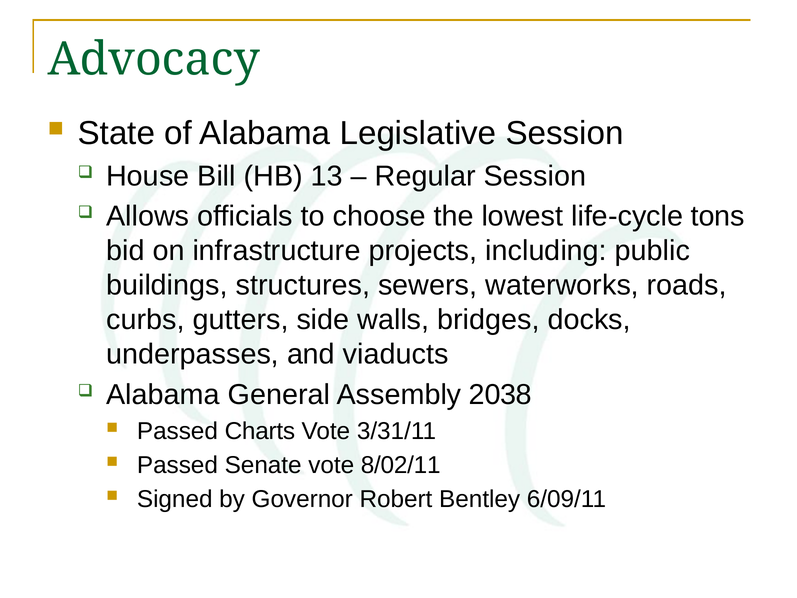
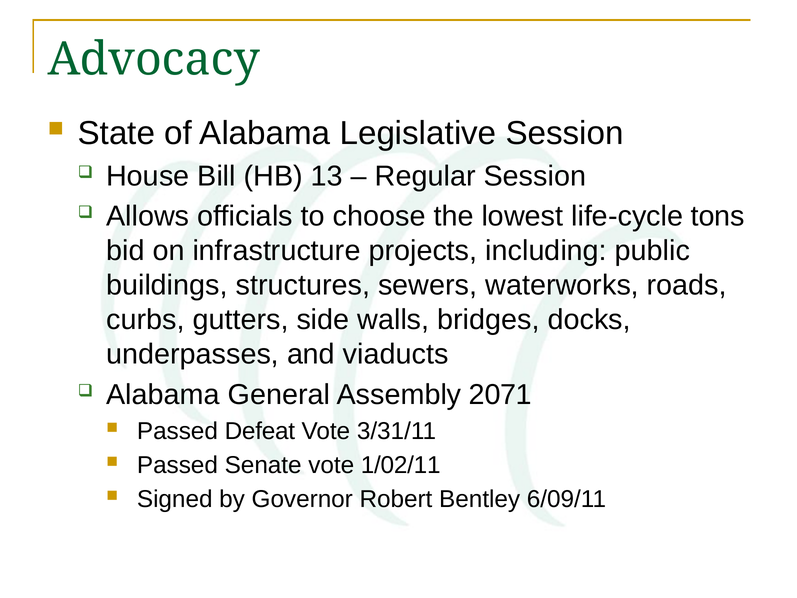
2038: 2038 -> 2071 (500, 395)
Charts: Charts -> Defeat (260, 431)
8/02/11: 8/02/11 -> 1/02/11 (401, 465)
